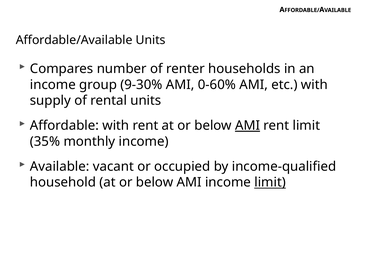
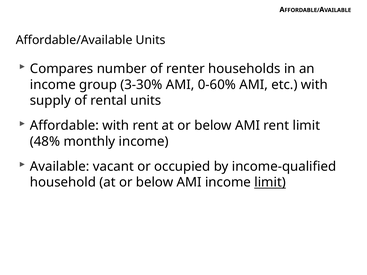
9-30%: 9-30% -> 3-30% (141, 85)
AMI underline: present -> none (248, 126)
35%: 35% -> 48% (45, 142)
